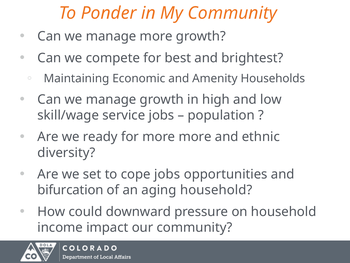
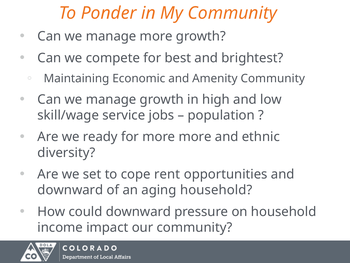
Amenity Households: Households -> Community (273, 78)
cope jobs: jobs -> rent (167, 174)
bifurcation: bifurcation -> downward (70, 190)
